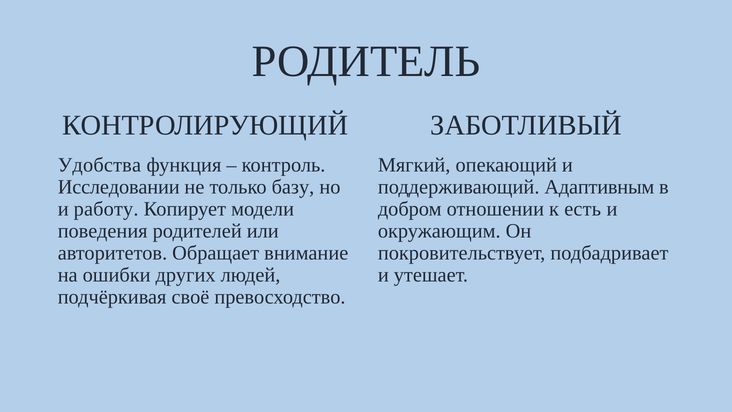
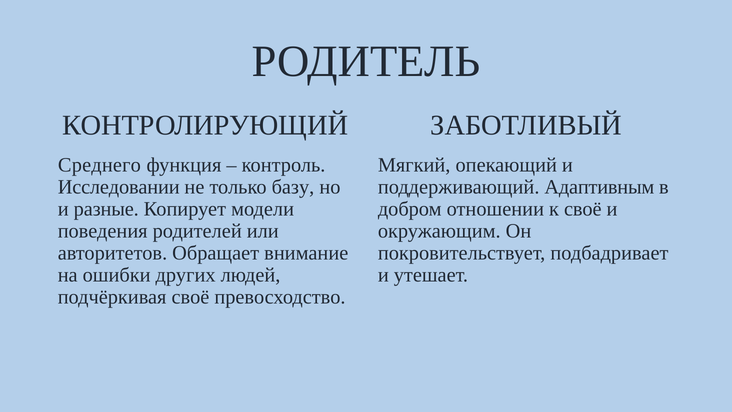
Удобства: Удобства -> Среднего (99, 165)
работу: работу -> разные (106, 209)
к есть: есть -> своё (583, 209)
